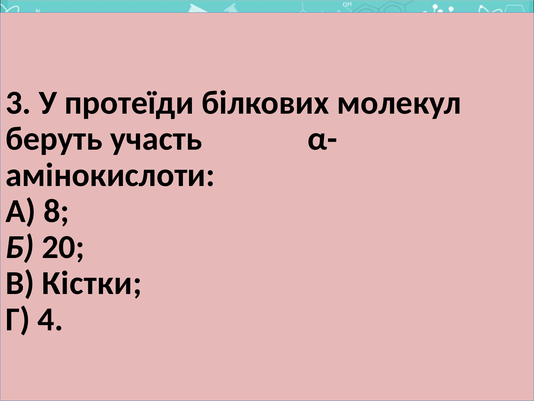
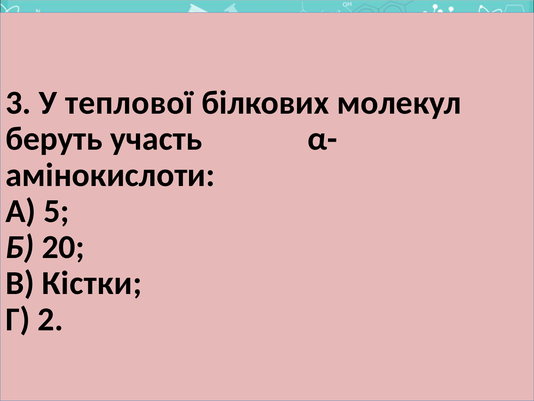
протеїди: протеїди -> теплової (129, 103)
8: 8 -> 5 (56, 211)
4: 4 -> 2 (51, 319)
